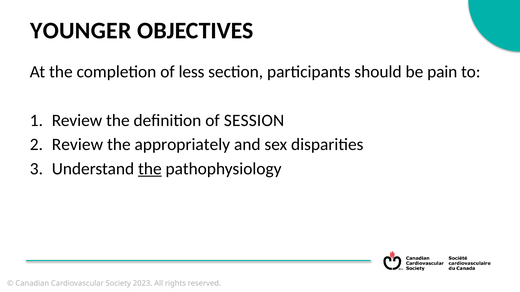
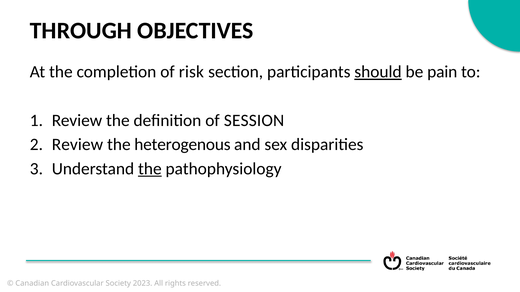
YOUNGER: YOUNGER -> THROUGH (81, 31)
less: less -> risk (191, 72)
should underline: none -> present (378, 72)
appropriately: appropriately -> heterogenous (182, 145)
